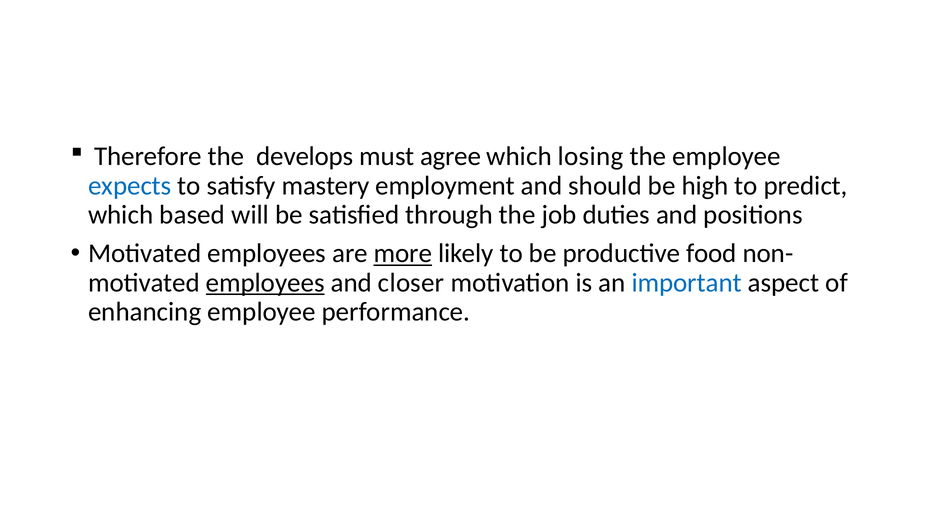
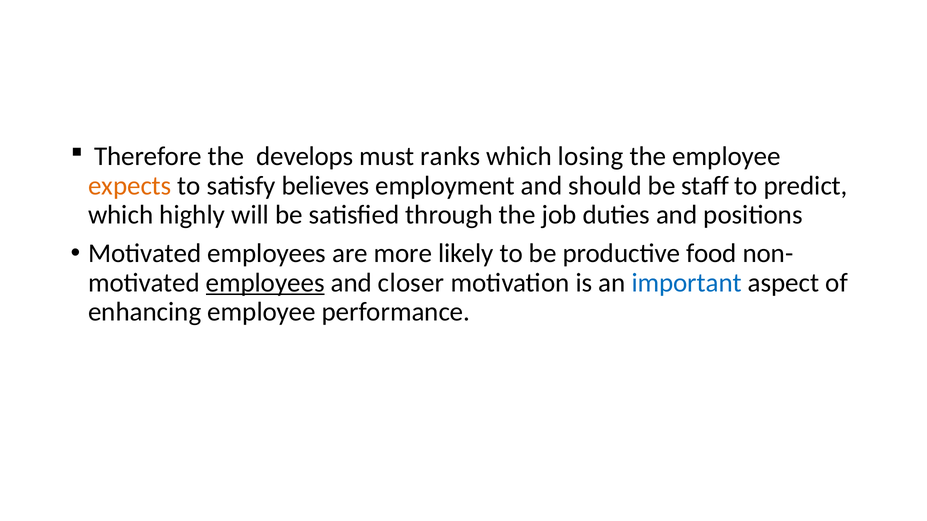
agree: agree -> ranks (450, 157)
expects colour: blue -> orange (130, 186)
mastery: mastery -> believes (326, 186)
high: high -> staff (705, 186)
based: based -> highly (192, 215)
more underline: present -> none (403, 254)
